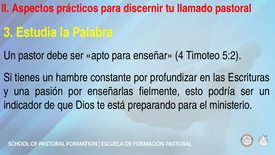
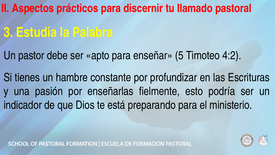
4: 4 -> 5 (179, 55)
5:2: 5:2 -> 4:2 (232, 55)
